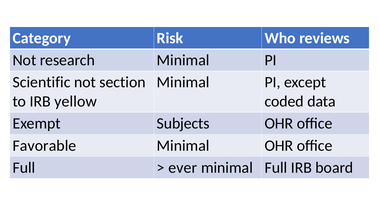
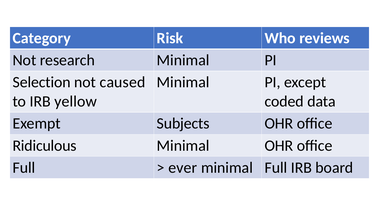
Scientific: Scientific -> Selection (42, 82)
section: section -> caused (123, 82)
Favorable: Favorable -> Ridiculous (45, 146)
